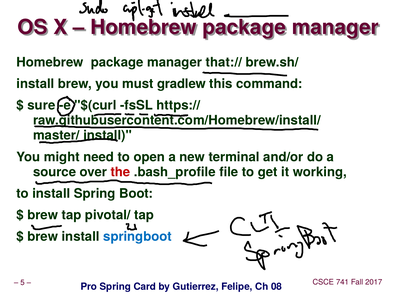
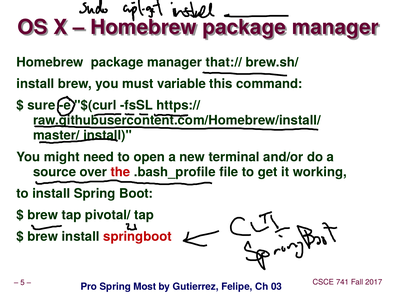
gradlew: gradlew -> variable (181, 84)
springboot colour: blue -> red (137, 236)
Card: Card -> Most (145, 286)
08: 08 -> 03 (276, 286)
